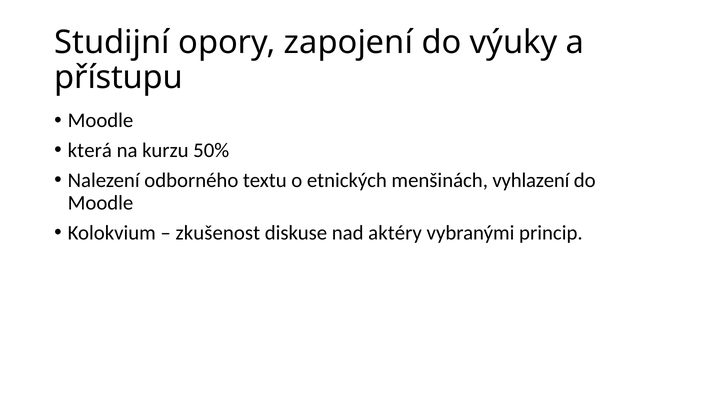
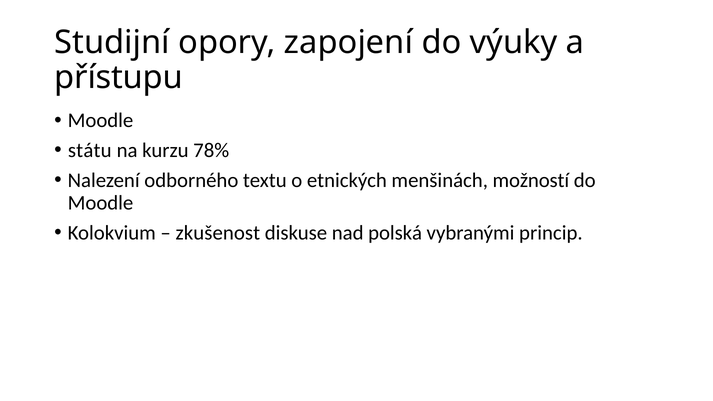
která: která -> státu (90, 150)
50%: 50% -> 78% (211, 150)
vyhlazení: vyhlazení -> možností (531, 180)
aktéry: aktéry -> polská (395, 233)
